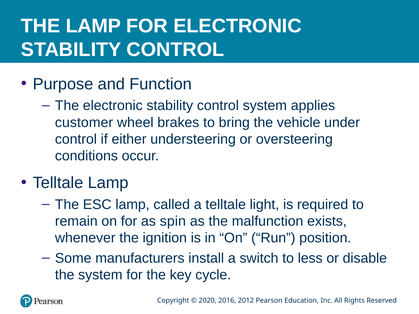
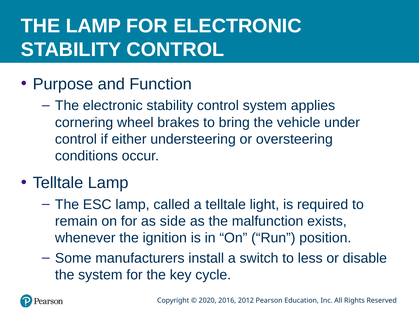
customer: customer -> cornering (84, 123)
spin: spin -> side (173, 221)
